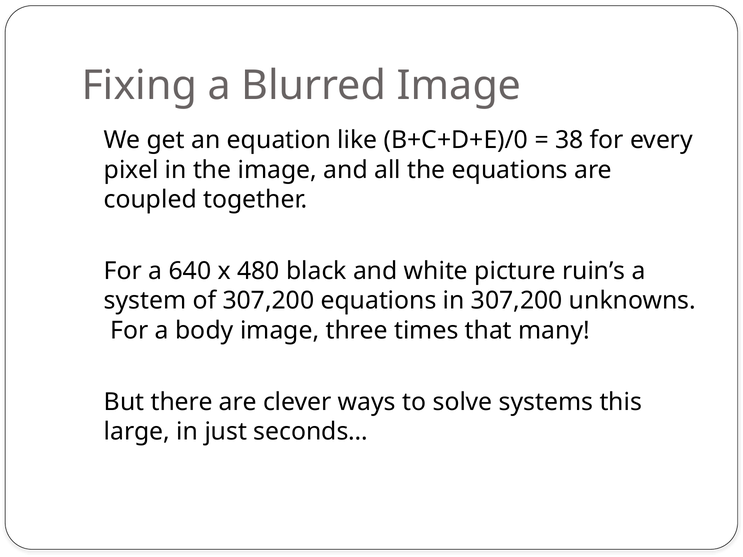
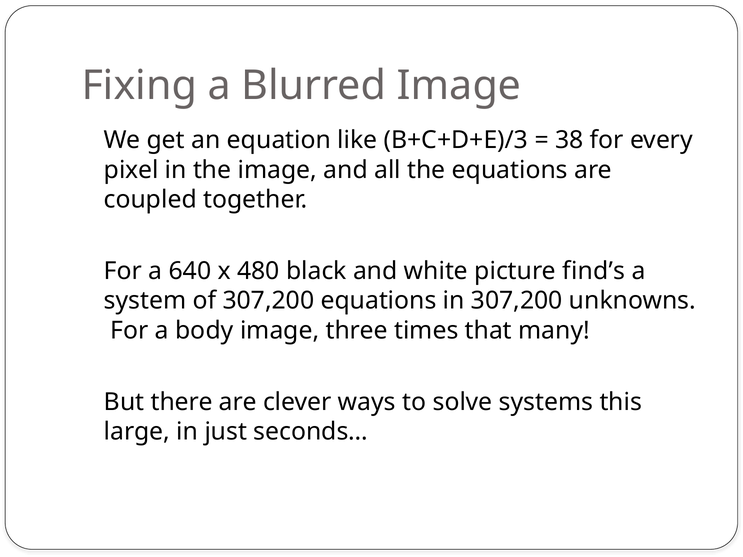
B+C+D+E)/0: B+C+D+E)/0 -> B+C+D+E)/3 (456, 140)
ruin’s: ruin’s -> find’s (594, 271)
